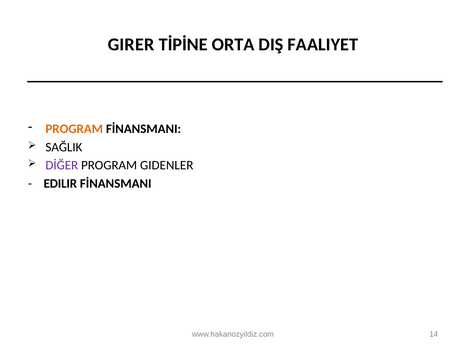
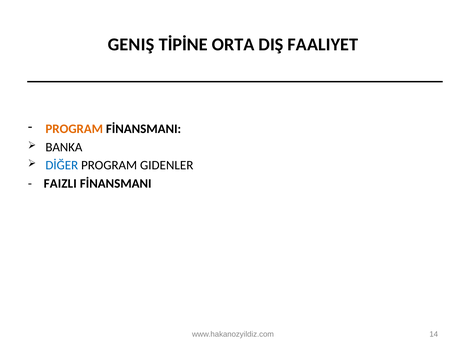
GIRER: GIRER -> GENIŞ (131, 44)
SAĞLIK: SAĞLIK -> BANKA (64, 147)
DİĞER colour: purple -> blue (62, 165)
EDILIR: EDILIR -> FAIZLI (60, 183)
